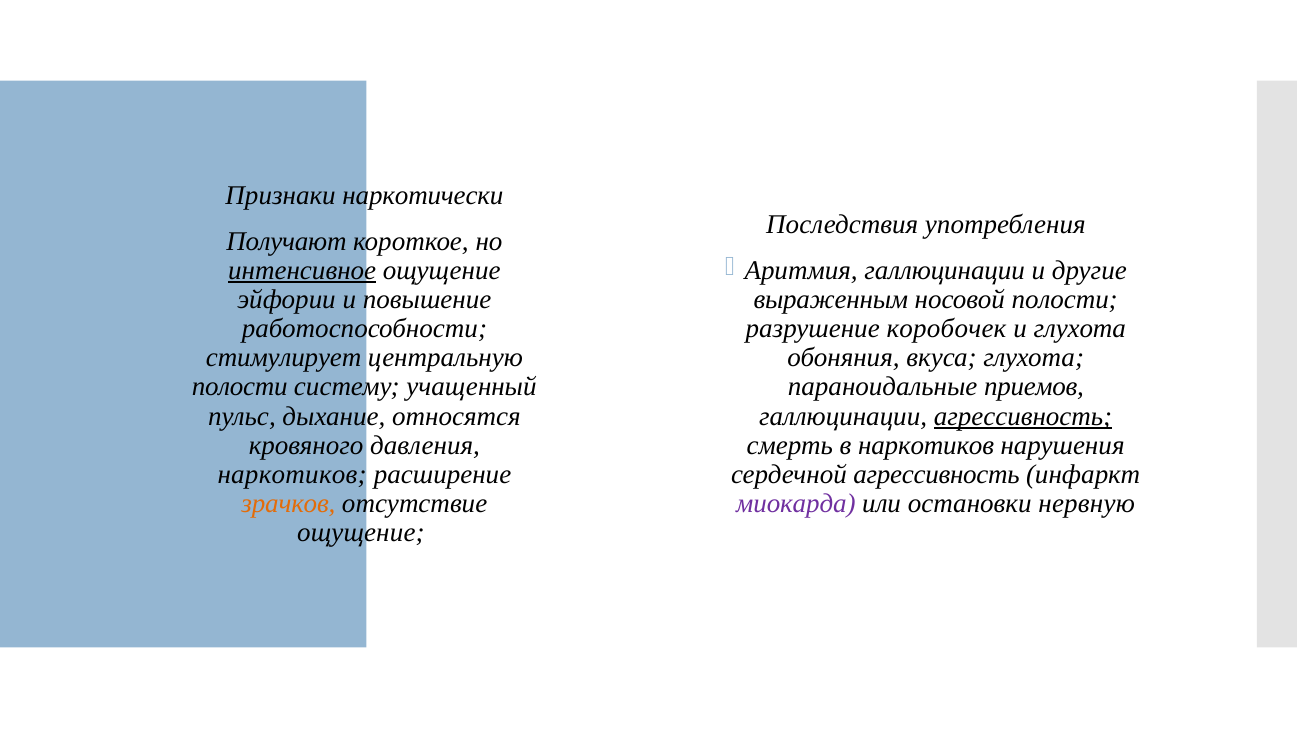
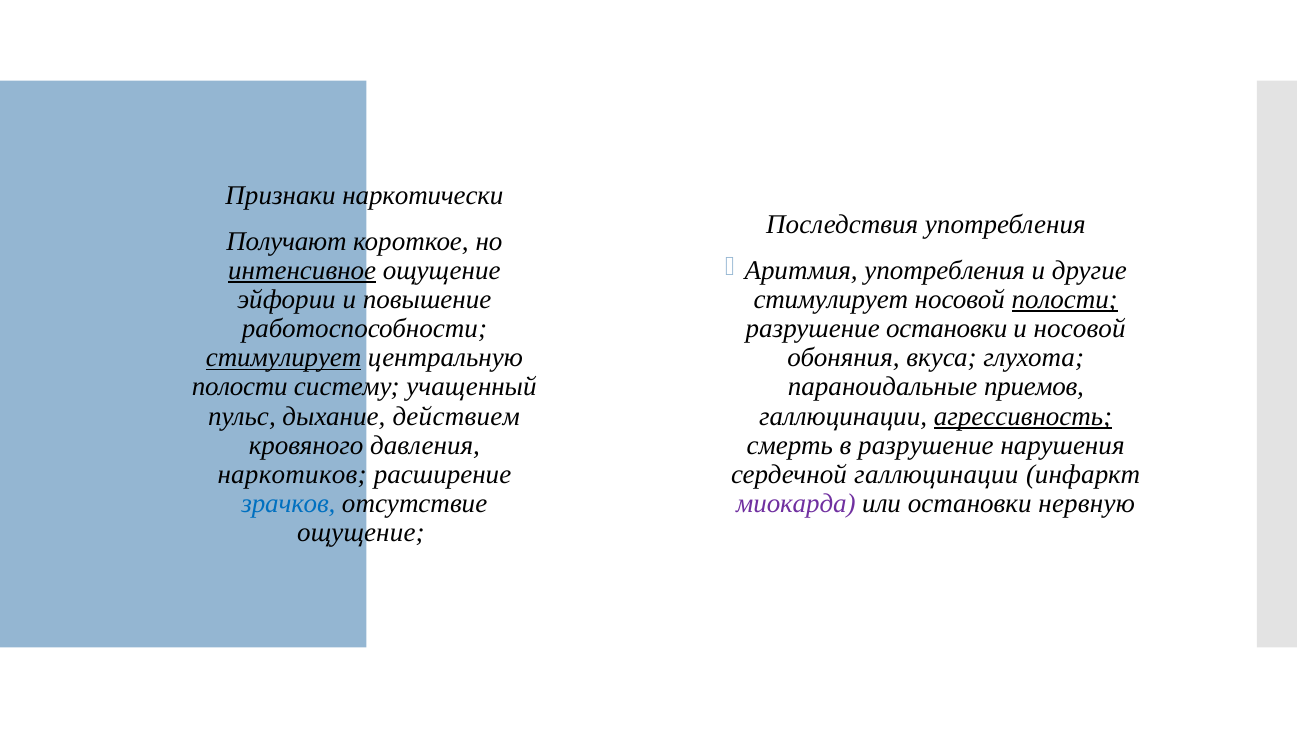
Аритмия галлюцинации: галлюцинации -> употребления (945, 271)
выраженным: выраженным -> стимулирует (831, 300)
полости underline: none -> present (1065, 300)
разрушение коробочек: коробочек -> остановки (947, 329)
и глухота: глухота -> носовой (1080, 329)
стимулирует underline: none -> present (284, 358)
относятся: относятся -> действием (456, 416)
в наркотиков: наркотиков -> разрушение (926, 446)
сердечной агрессивность: агрессивность -> галлюцинации (936, 475)
зрачков colour: orange -> blue (288, 504)
